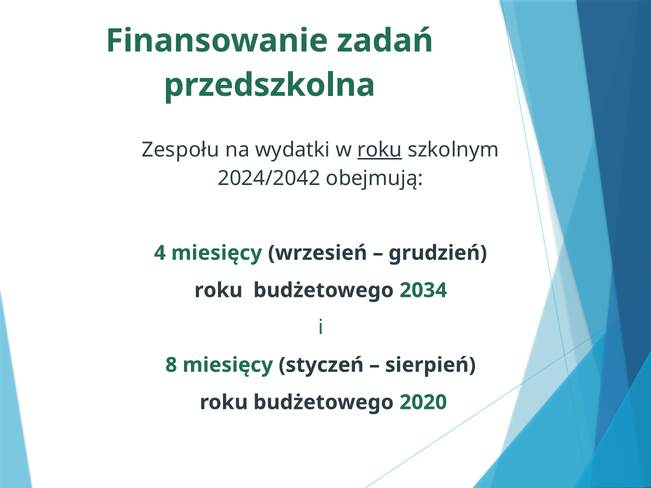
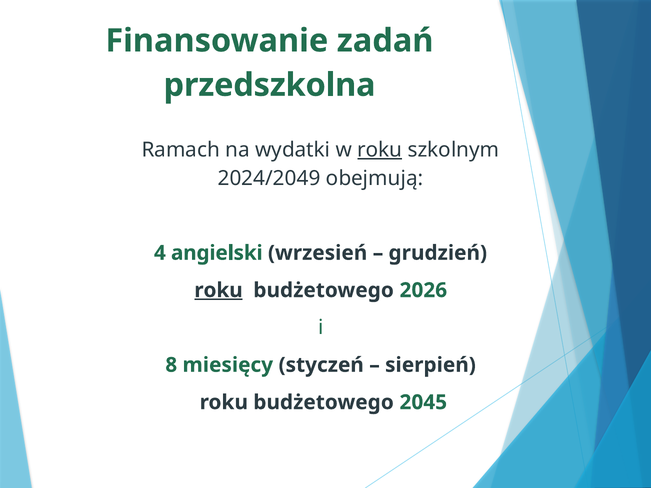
Zespołu: Zespołu -> Ramach (181, 150)
2024/2042: 2024/2042 -> 2024/2049 (269, 178)
4 miesięcy: miesięcy -> angielski (217, 253)
roku underline: none -> present (218, 290)
2034: 2034 -> 2026 (423, 290)
2020: 2020 -> 2045 (423, 403)
